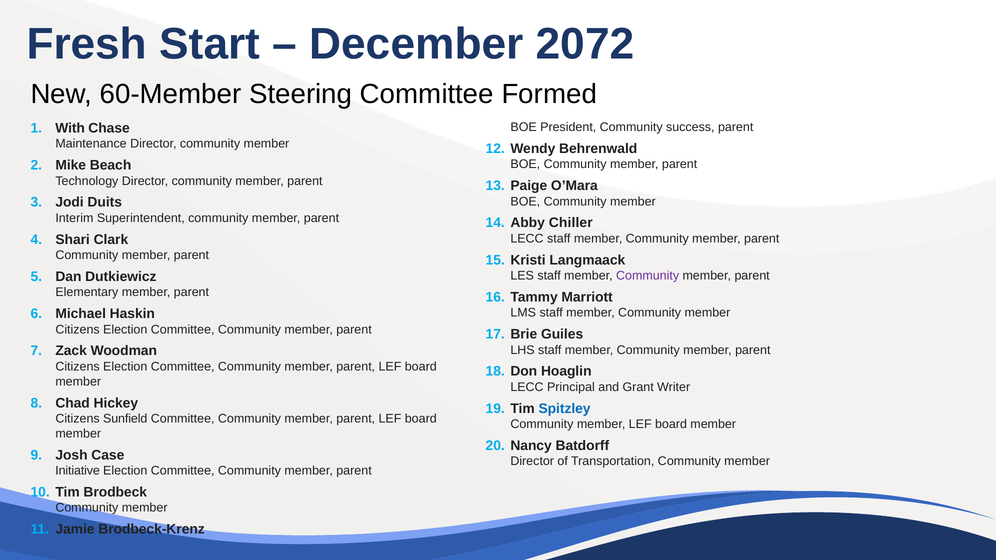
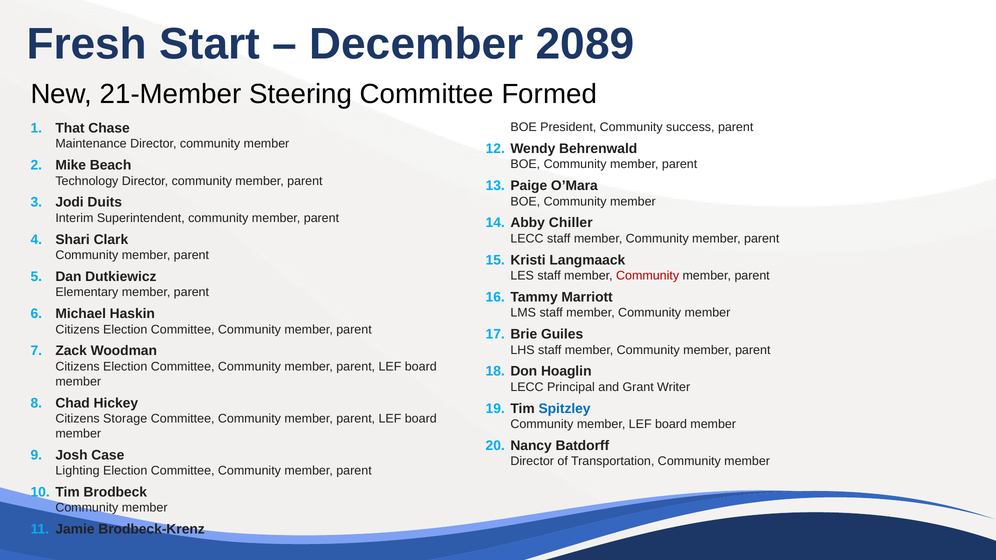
2072: 2072 -> 2089 (585, 44)
60-Member: 60-Member -> 21-Member (171, 94)
With: With -> That (70, 128)
Community colour: purple -> red (648, 276)
Sunfield: Sunfield -> Storage (125, 419)
Initiative: Initiative -> Lighting (78, 471)
